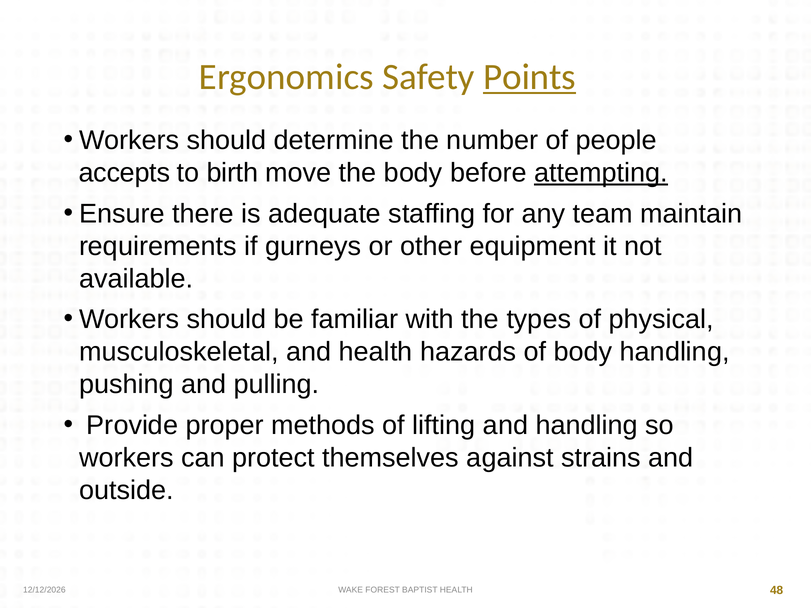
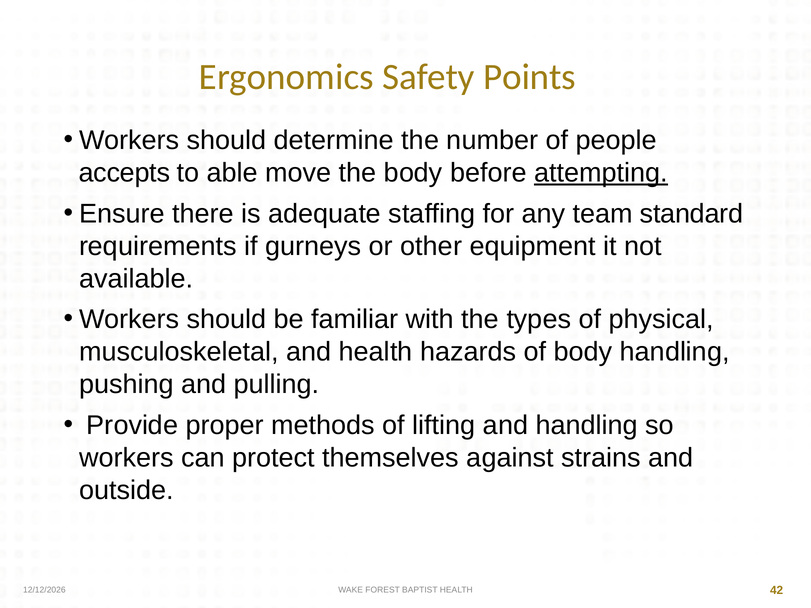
Points underline: present -> none (530, 77)
birth: birth -> able (232, 173)
maintain: maintain -> standard (692, 214)
48: 48 -> 42 (777, 590)
